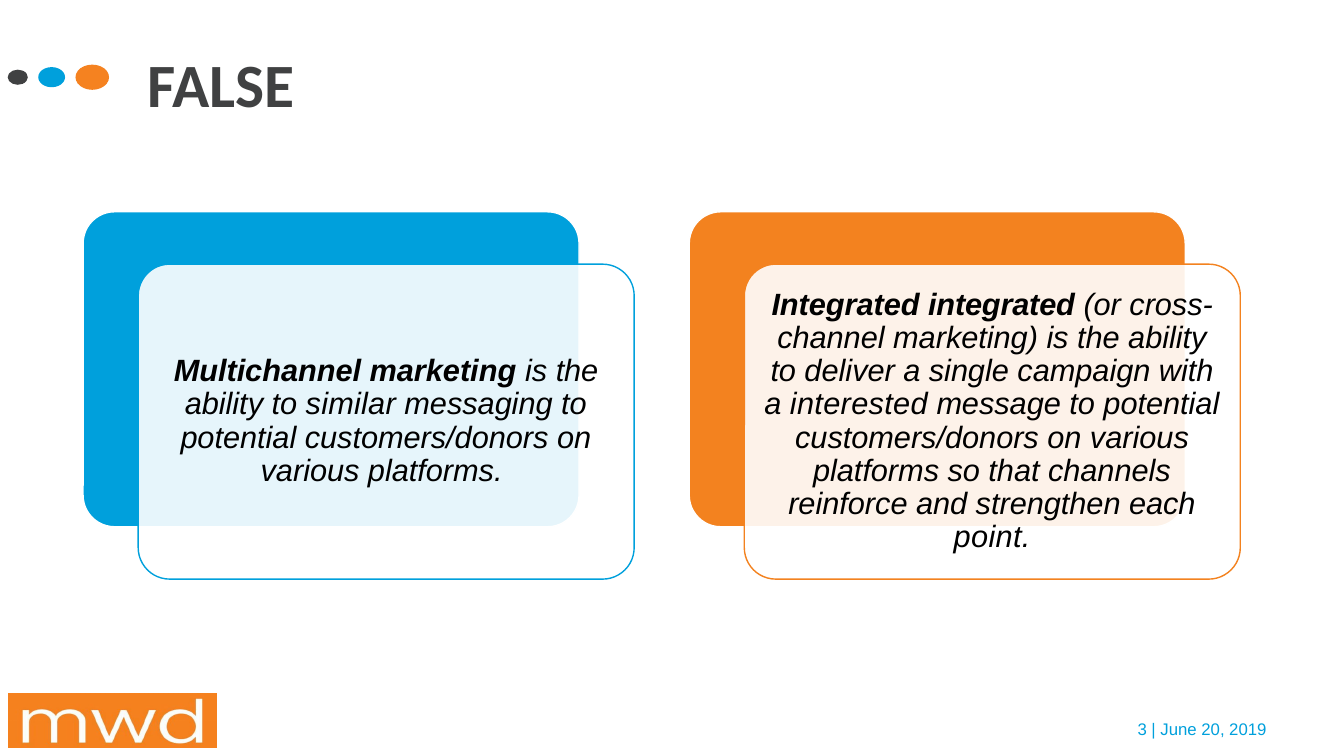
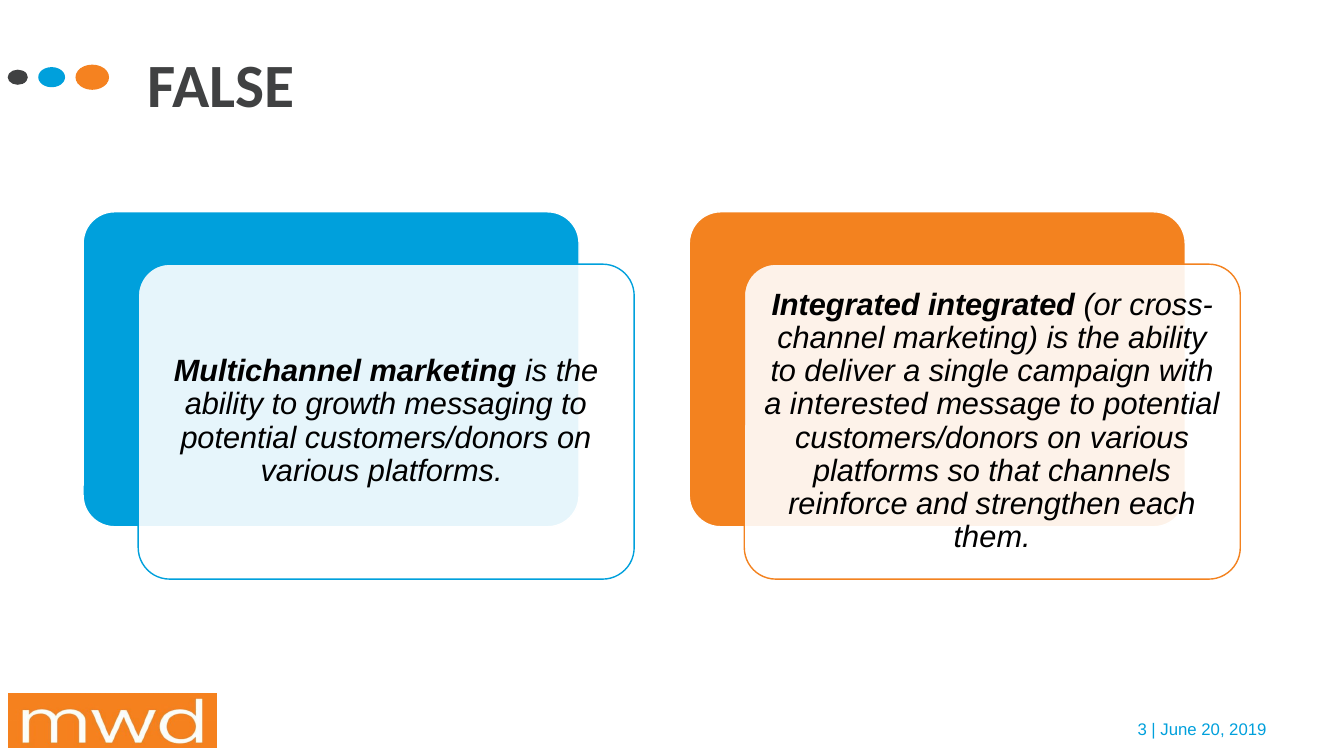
similar: similar -> growth (351, 405)
point: point -> them (992, 538)
